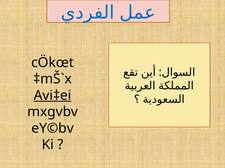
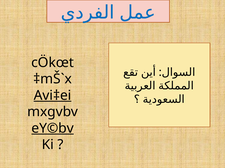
eY©bv underline: none -> present (53, 129)
